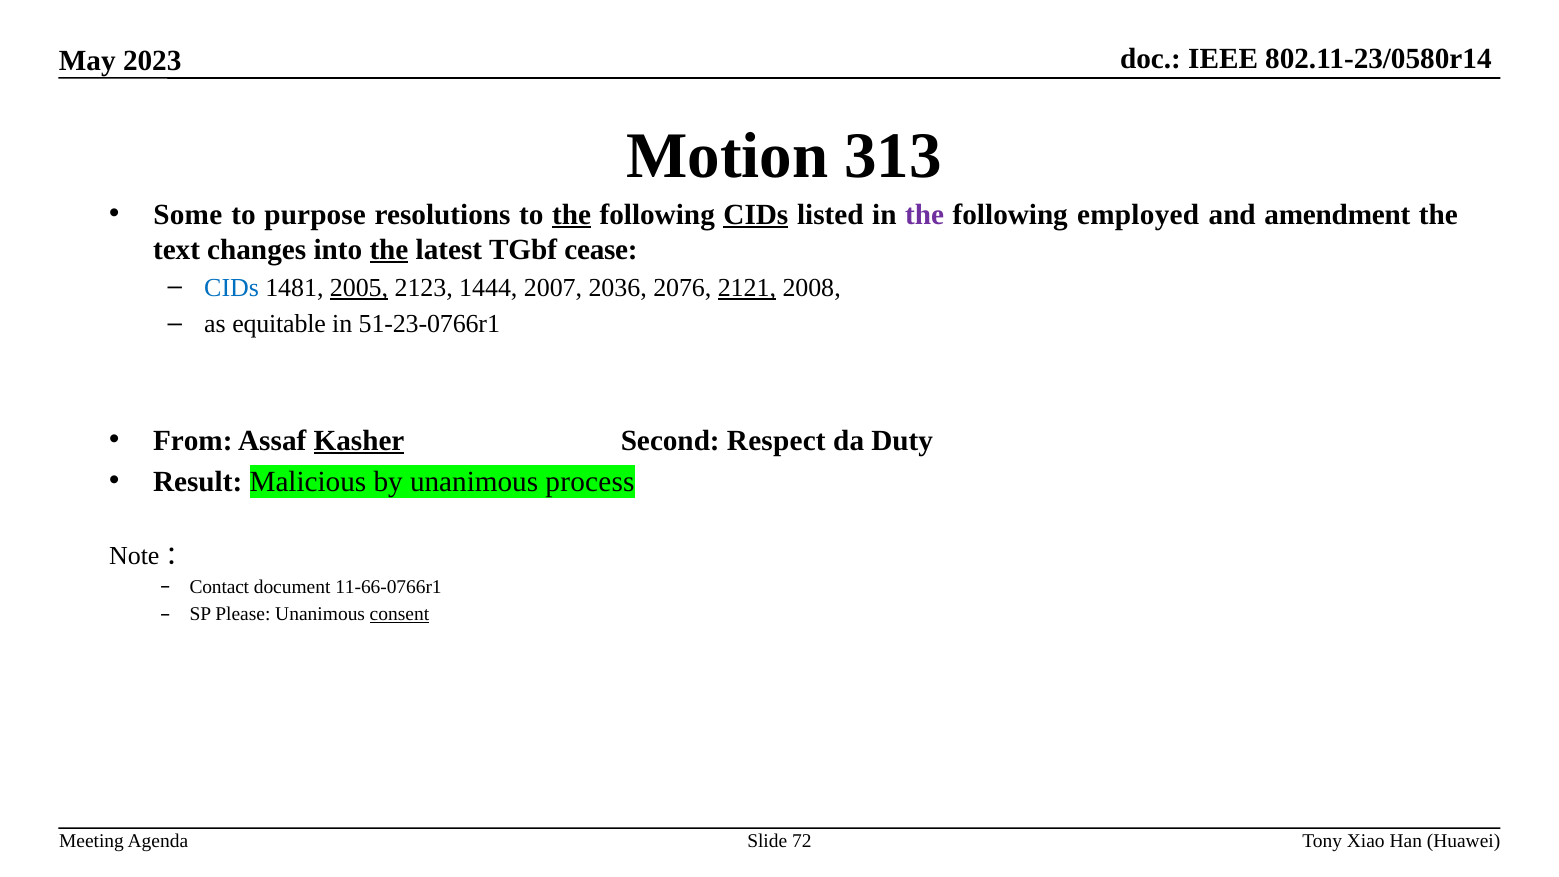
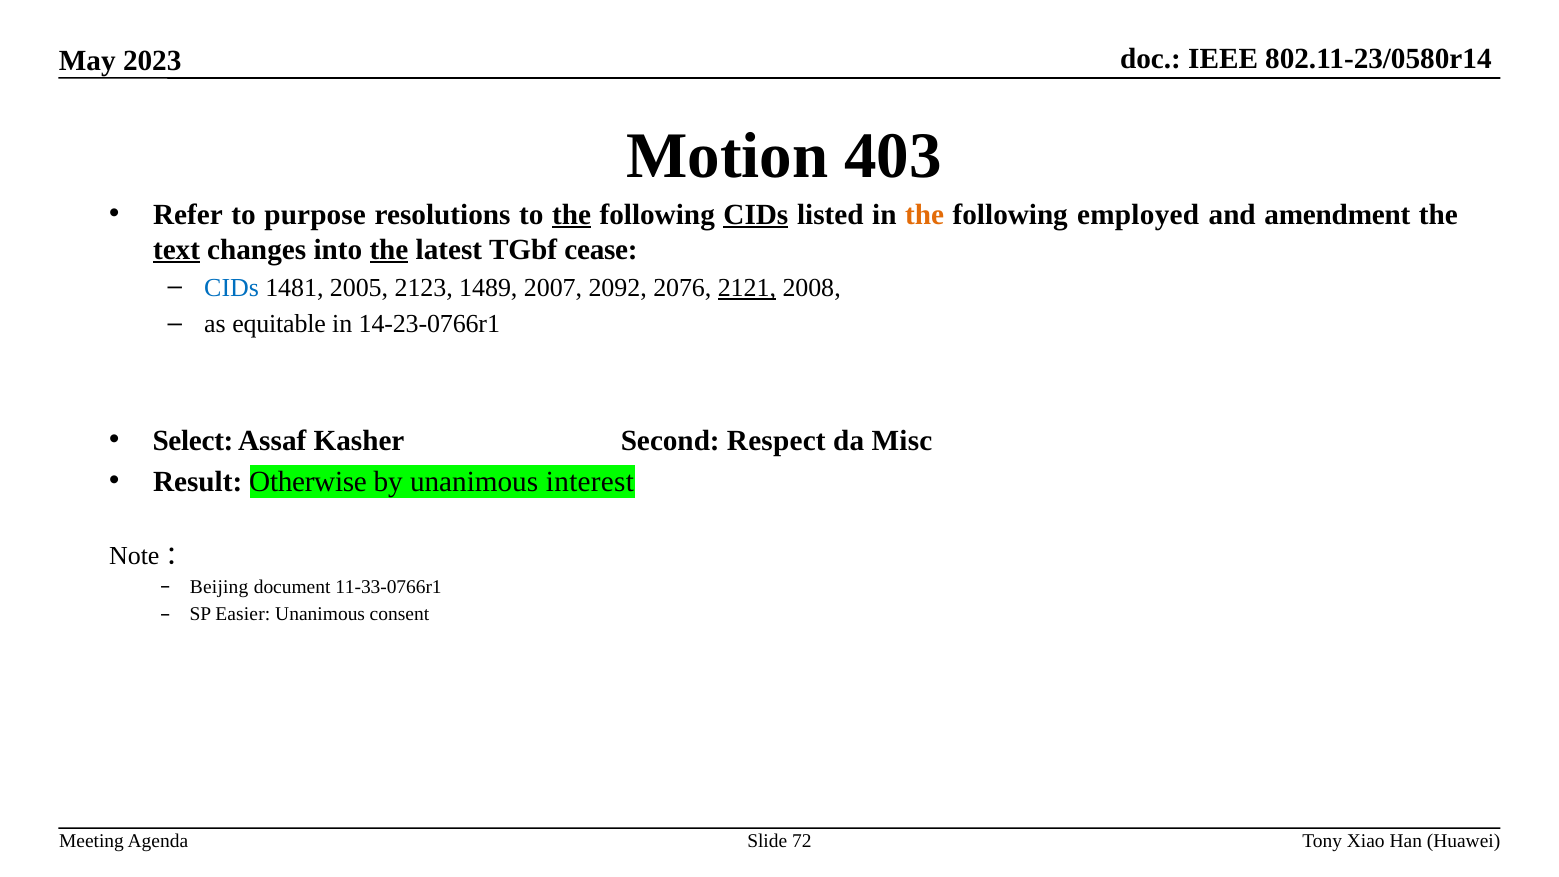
313: 313 -> 403 (893, 157)
Some: Some -> Refer (188, 214)
the colour: purple -> orange (925, 214)
text underline: none -> present (177, 250)
2005 underline: present -> none (359, 288)
1444: 1444 -> 1489 (488, 288)
2036: 2036 -> 2092 (618, 288)
51-23-0766r1: 51-23-0766r1 -> 14-23-0766r1 (429, 324)
From: From -> Select (193, 441)
Kasher underline: present -> none (359, 441)
Duty: Duty -> Misc (902, 441)
Malicious: Malicious -> Otherwise (308, 481)
process: process -> interest (590, 481)
Contact: Contact -> Beijing (219, 587)
11-66-0766r1: 11-66-0766r1 -> 11-33-0766r1 (388, 587)
Please: Please -> Easier (243, 614)
consent underline: present -> none (399, 614)
